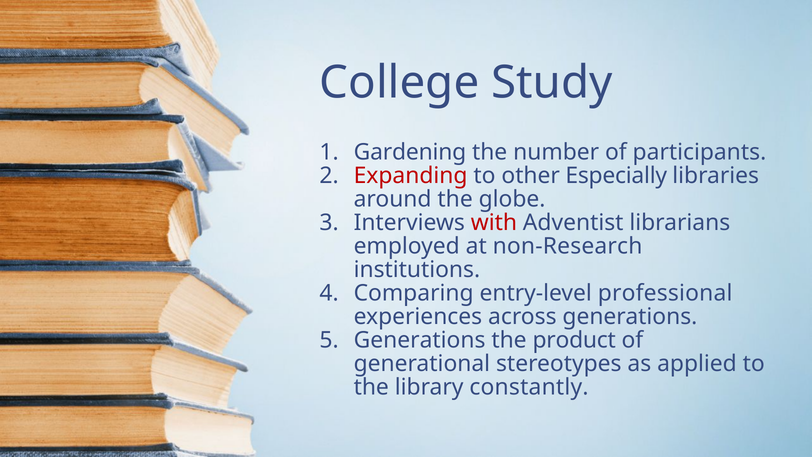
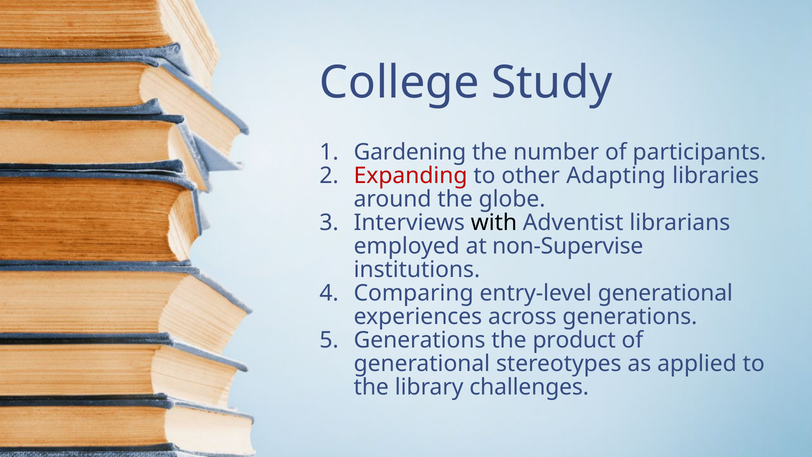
Especially: Especially -> Adapting (616, 176)
with colour: red -> black (494, 223)
non-Research: non-Research -> non-Supervise (568, 246)
entry-level professional: professional -> generational (665, 293)
constantly: constantly -> challenges (529, 387)
